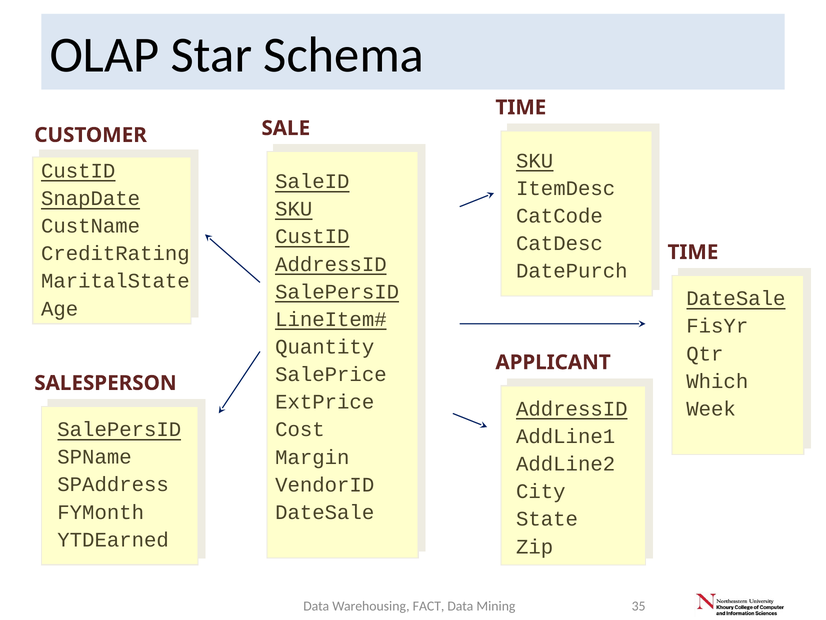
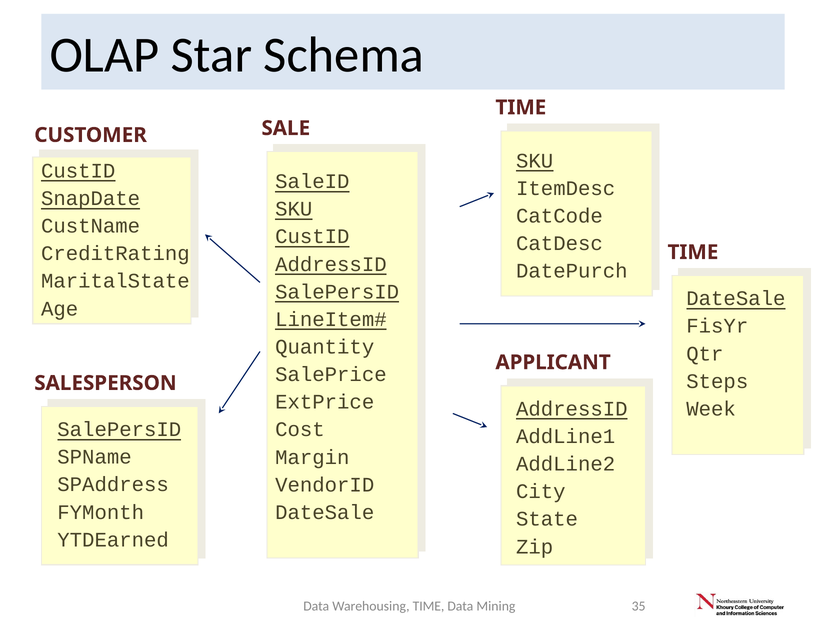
Which: Which -> Steps (717, 381)
Warehousing FACT: FACT -> TIME (429, 606)
